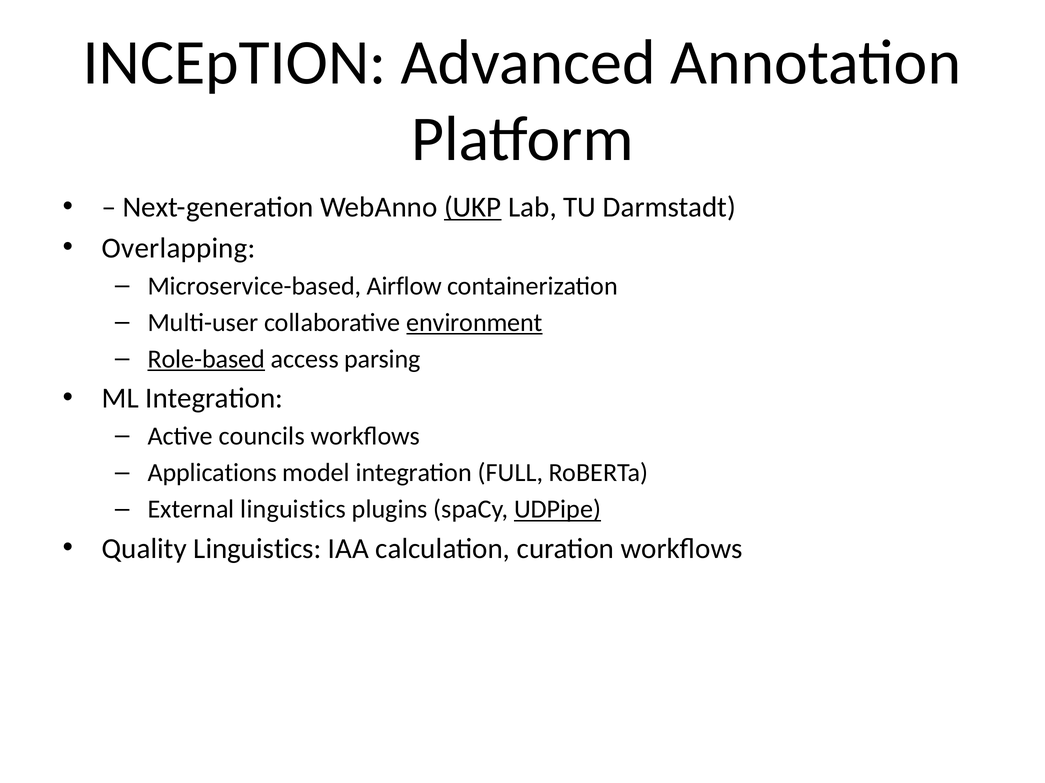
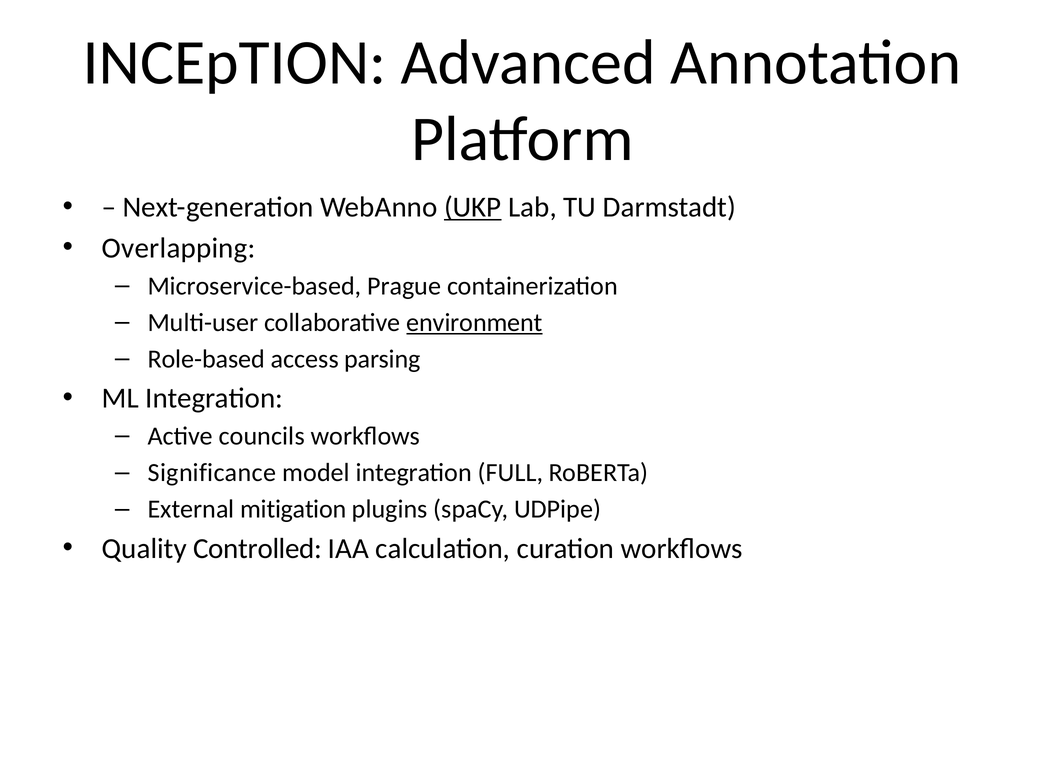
Airflow: Airflow -> Prague (404, 286)
Role-based underline: present -> none (206, 359)
Applications: Applications -> Significance (212, 473)
External linguistics: linguistics -> mitigation (293, 510)
UDPipe underline: present -> none (558, 510)
Quality Linguistics: Linguistics -> Controlled (258, 549)
